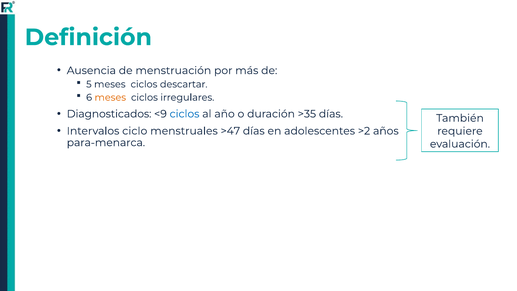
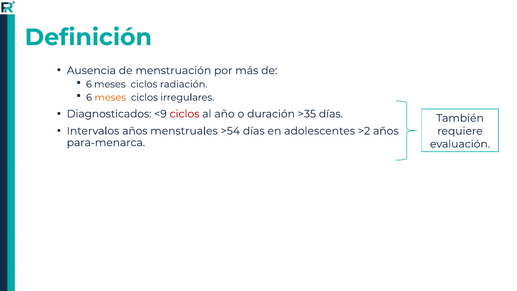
5: 5 -> 6 (89, 84)
descartar: descartar -> radiación (184, 84)
ciclos colour: blue -> red (185, 114)
Intervalos ciclo: ciclo -> años (135, 131)
>47: >47 -> >54 (230, 131)
